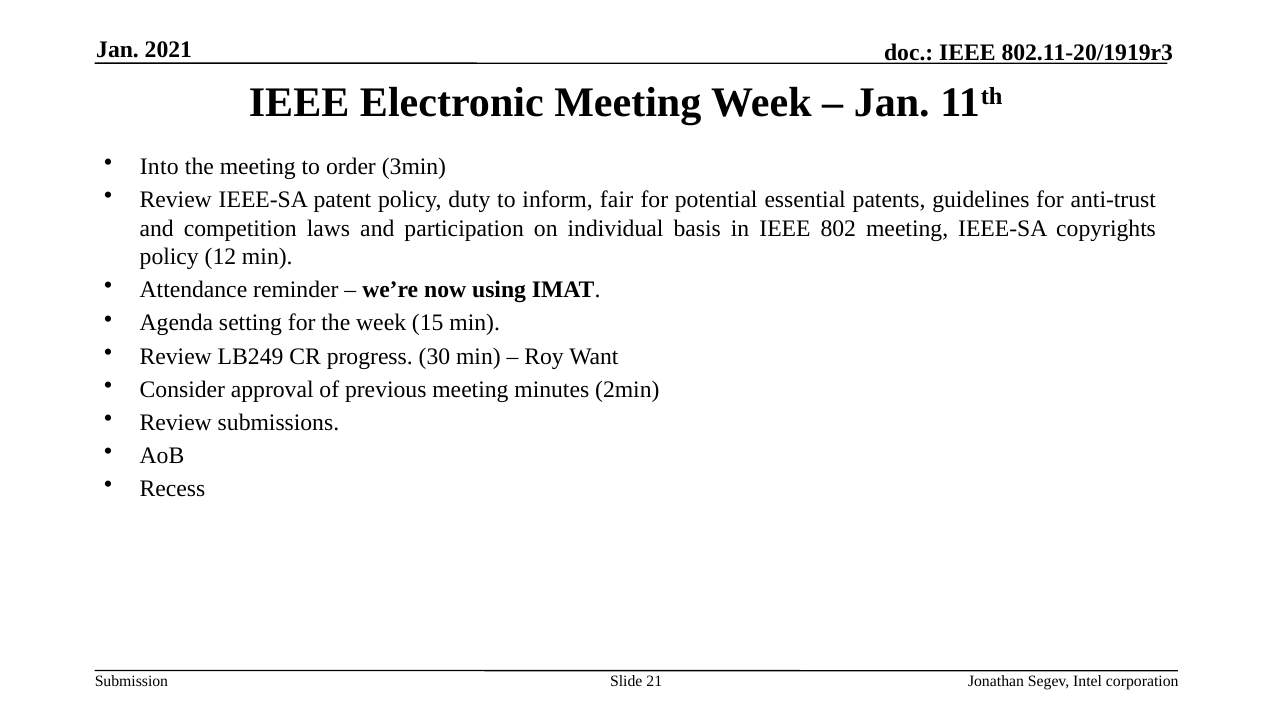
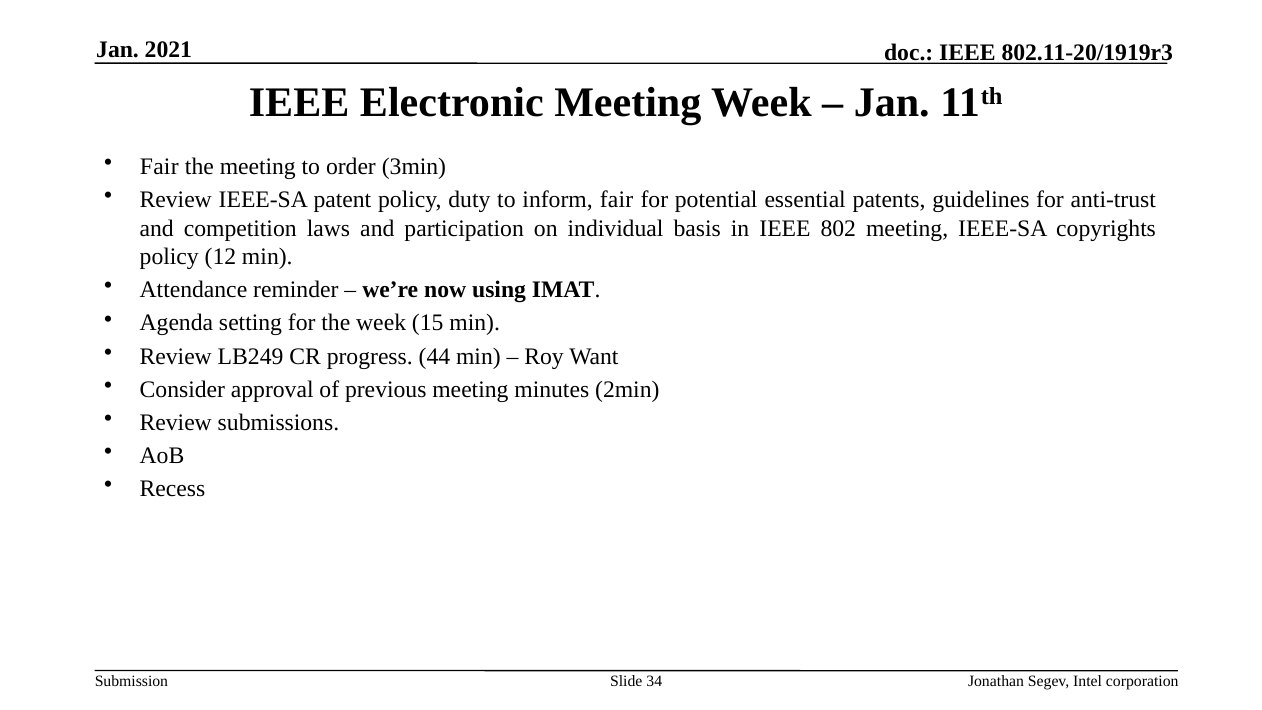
Into: Into -> Fair (159, 167)
30: 30 -> 44 (434, 356)
21: 21 -> 34 (654, 681)
